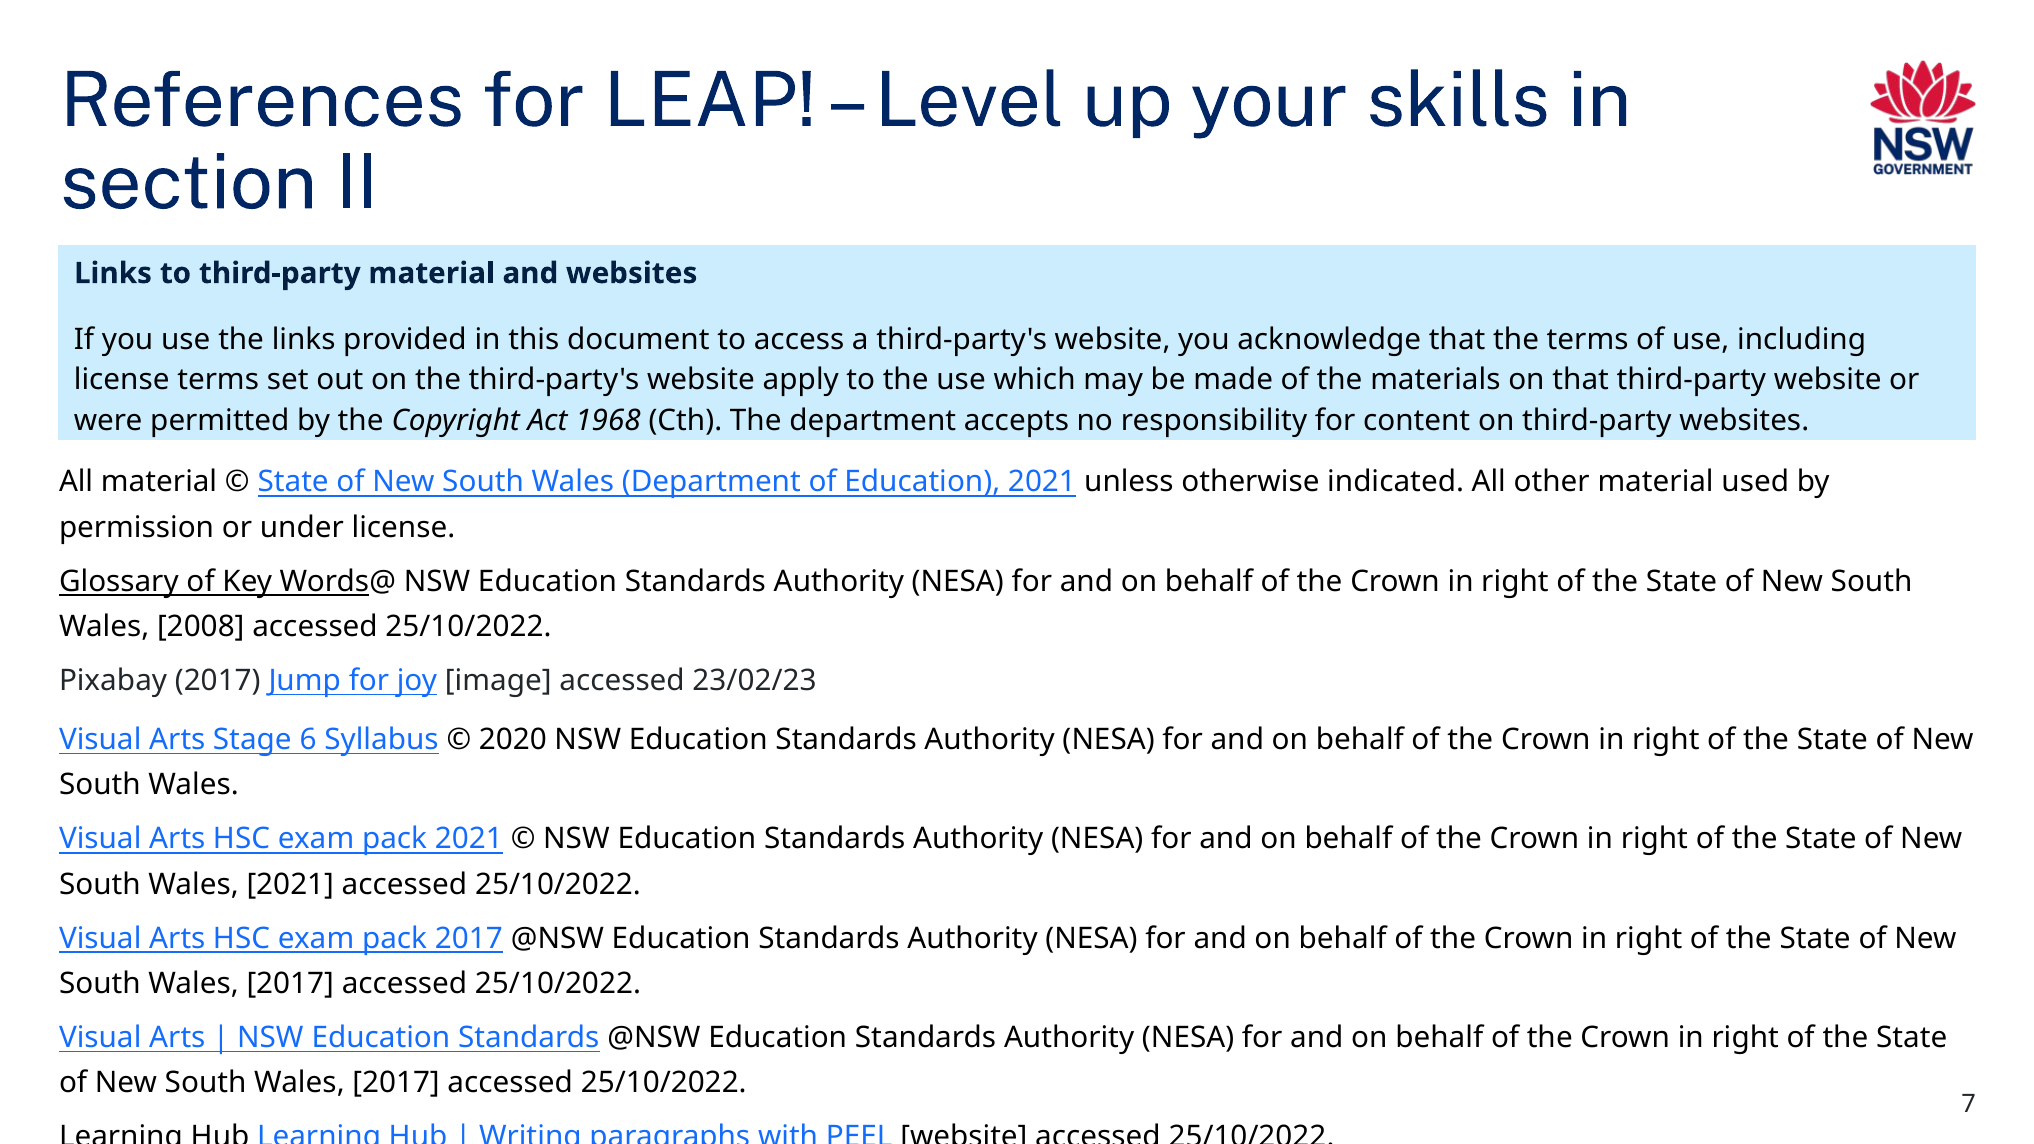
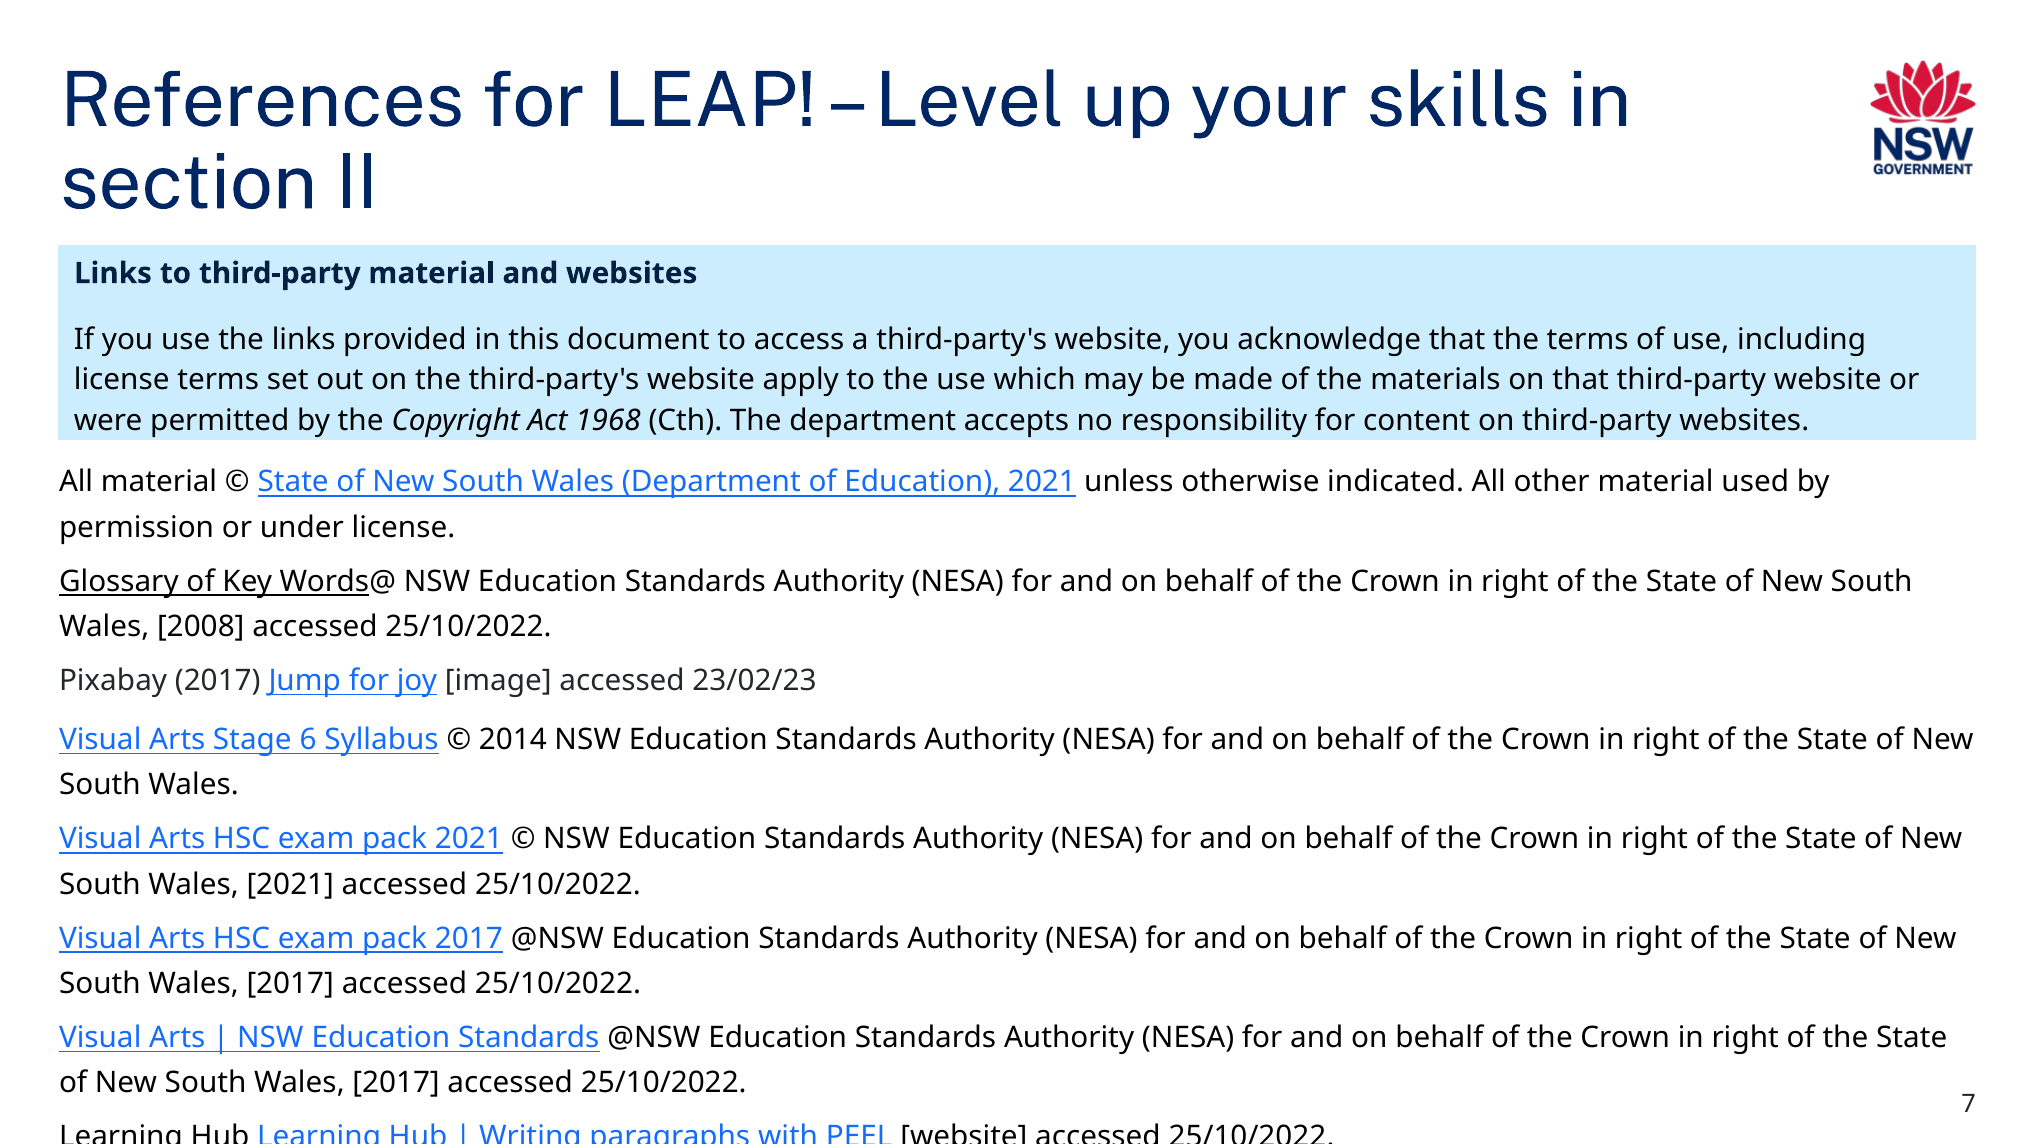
2020: 2020 -> 2014 (513, 740)
